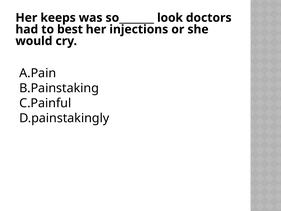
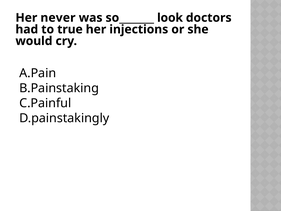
keeps: keeps -> never (58, 18)
best: best -> true (70, 29)
